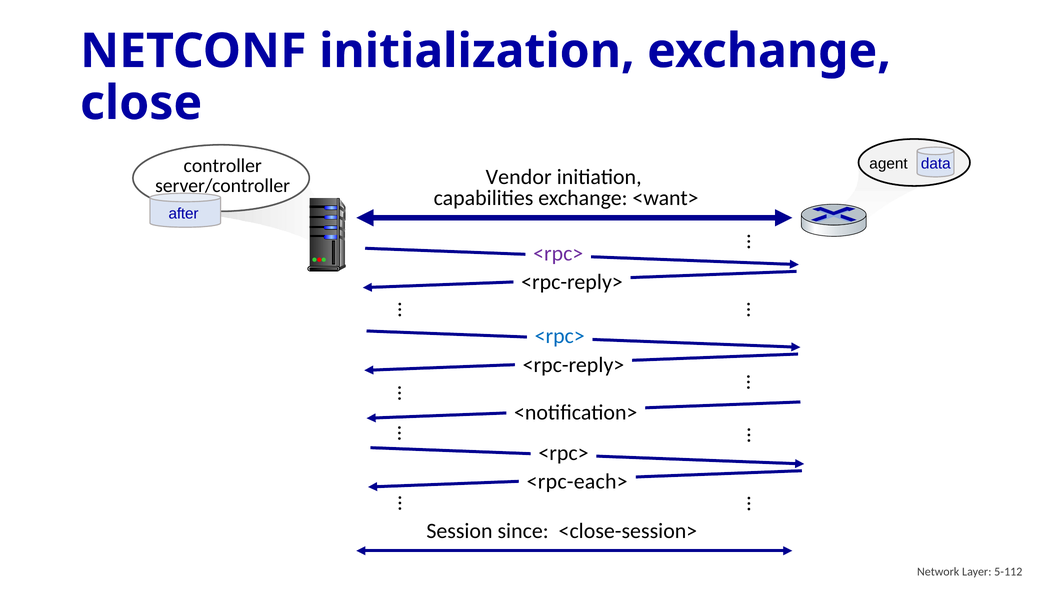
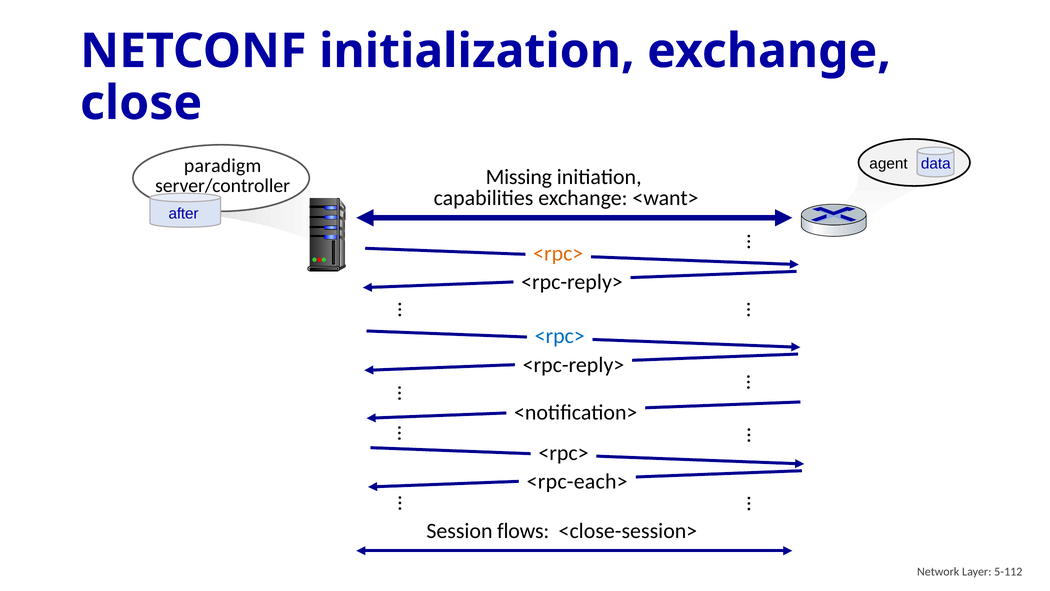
controller: controller -> paradigm (223, 166)
Vendor: Vendor -> Missing (519, 177)
<rpc> colour: purple -> orange (558, 253)
since: since -> flows (523, 530)
